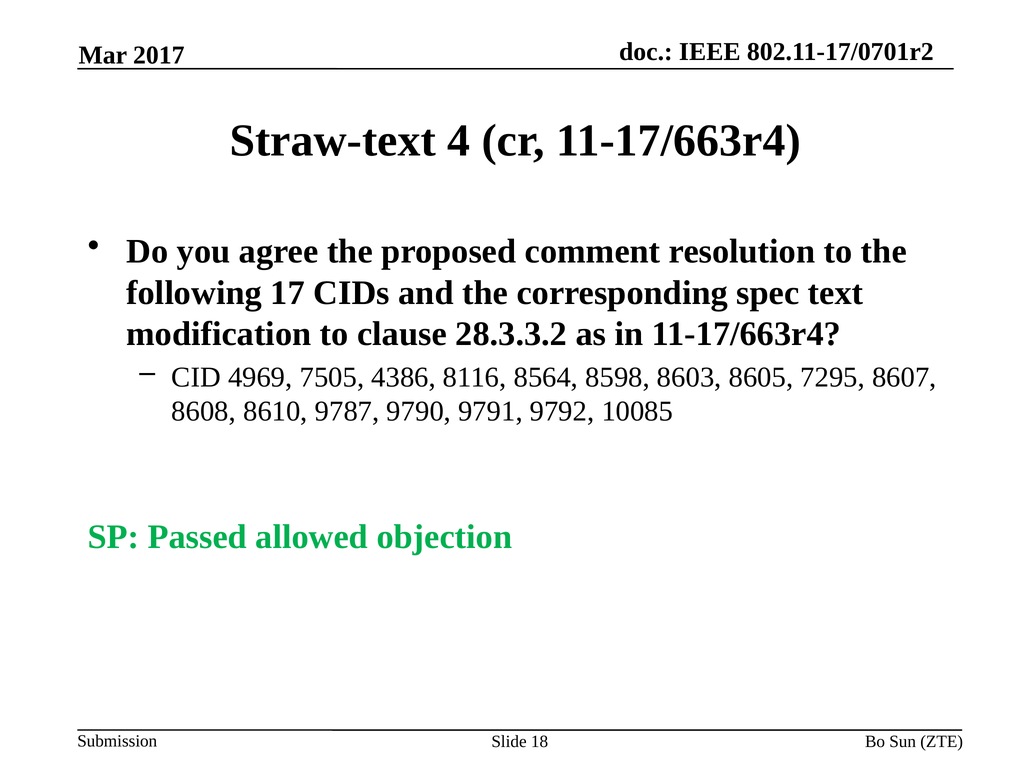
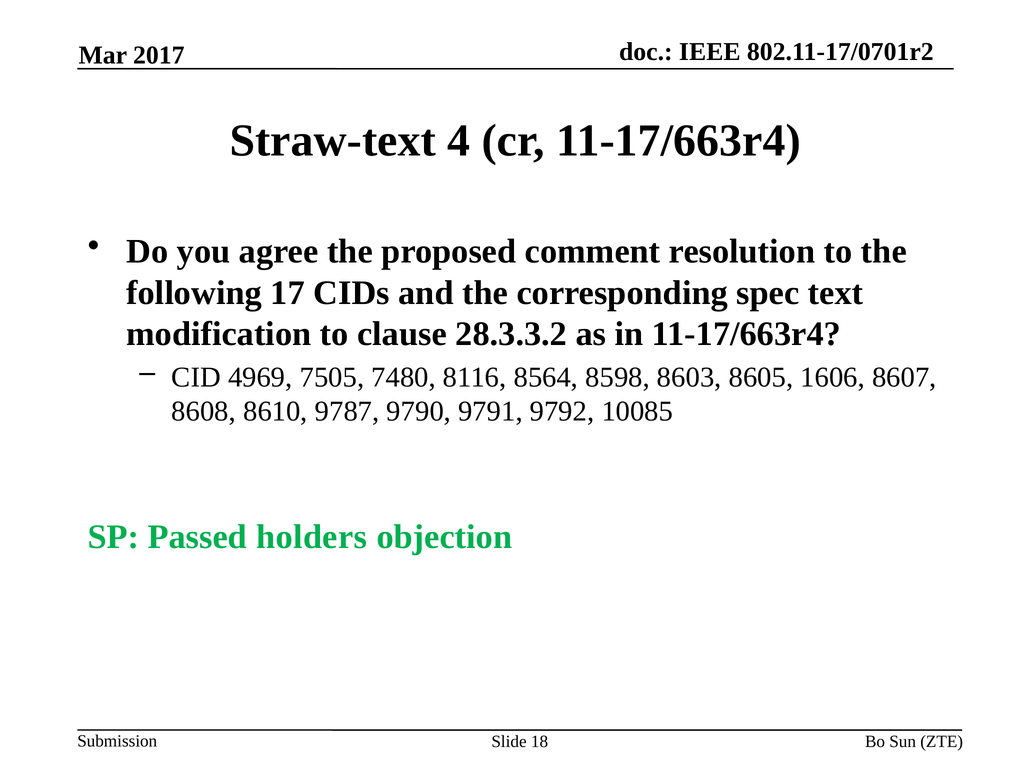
4386: 4386 -> 7480 (404, 377)
7295: 7295 -> 1606 (833, 377)
allowed: allowed -> holders (312, 537)
